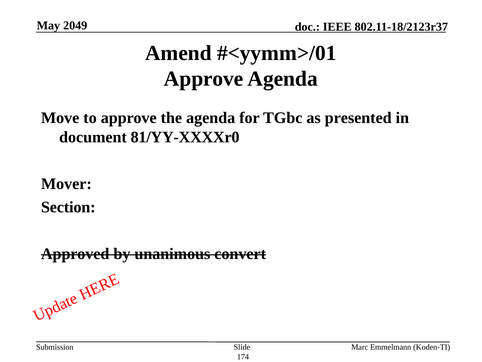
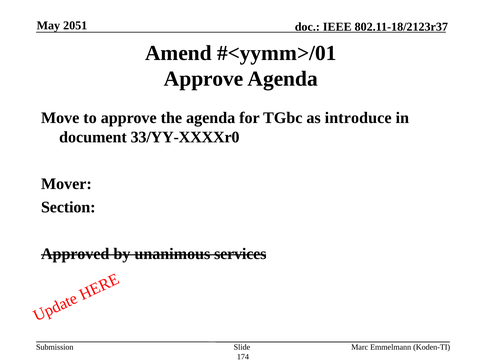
2049: 2049 -> 2051 (75, 26)
presented: presented -> introduce (358, 118)
81/YY-XXXXr0: 81/YY-XXXXr0 -> 33/YY-XXXXr0 (185, 137)
convert: convert -> services (240, 253)
